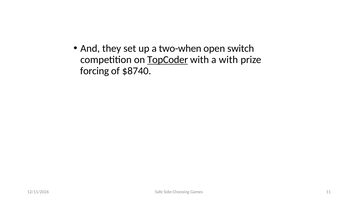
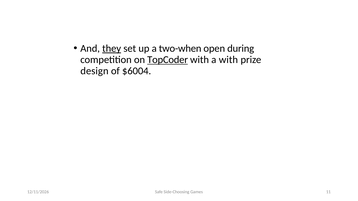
they underline: none -> present (112, 49)
switch: switch -> during (241, 49)
forcing: forcing -> design (94, 71)
$8740: $8740 -> $6004 (137, 71)
